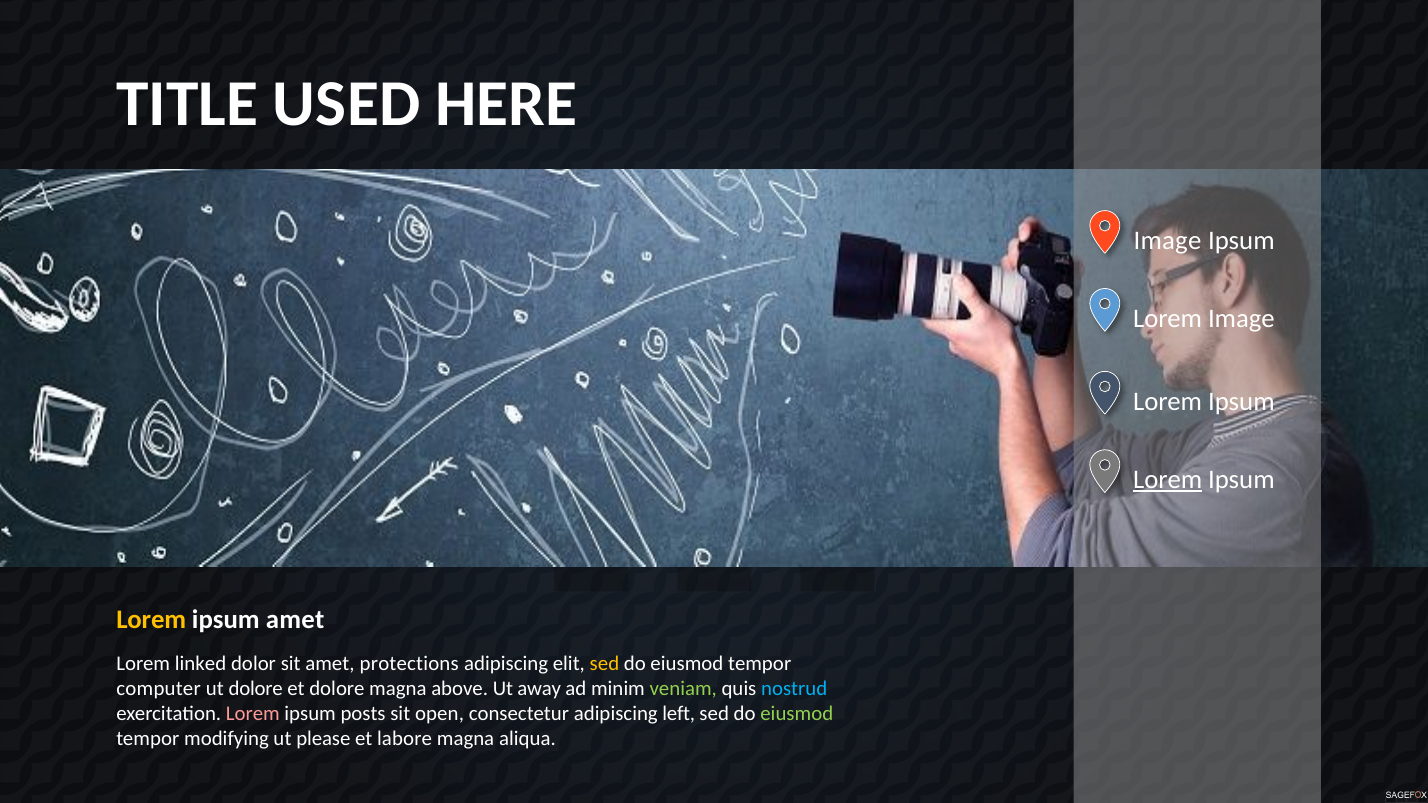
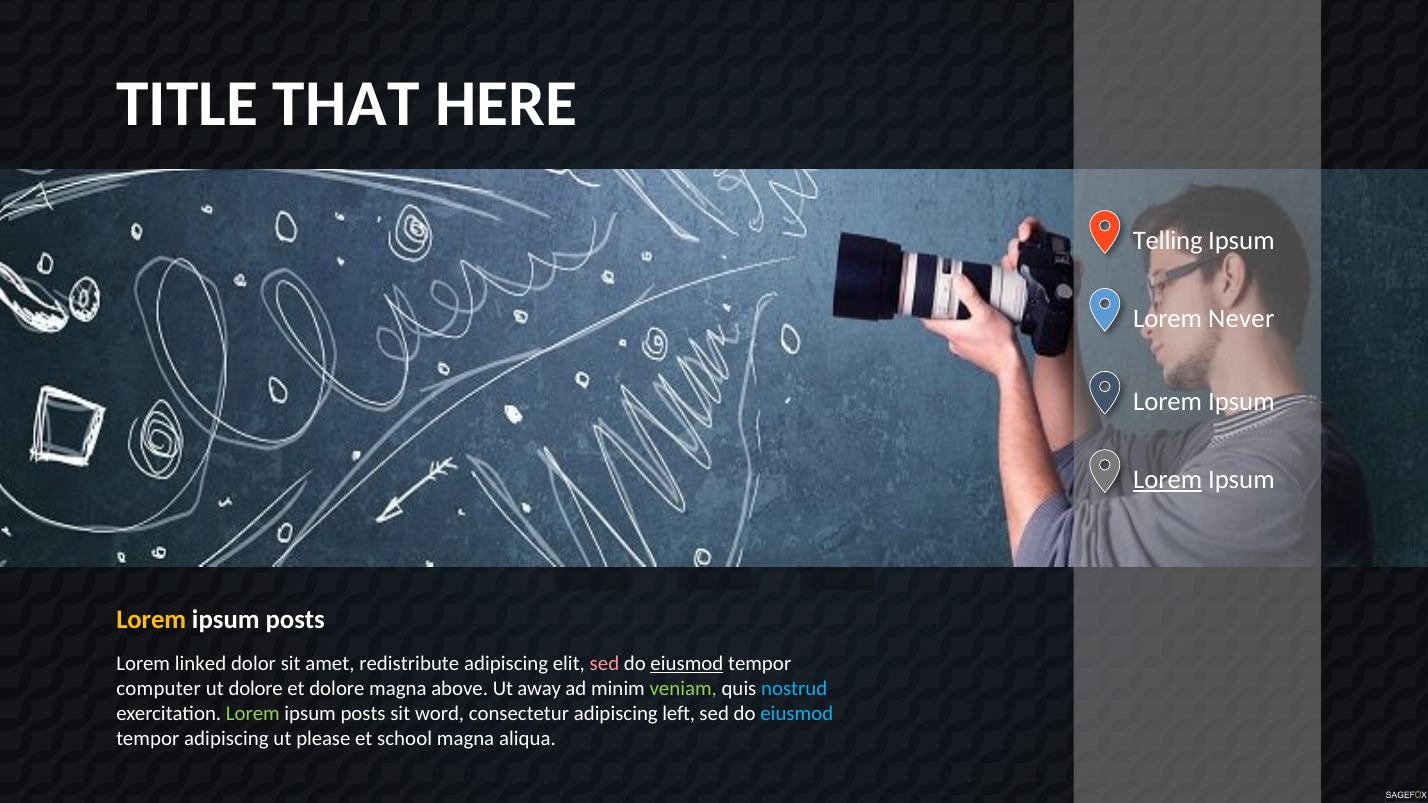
USED: USED -> THAT (346, 104)
Image: Image -> Telling (1168, 241)
Lorem Image: Image -> Never (1241, 318)
amet: amet -> posts (295, 620)
protections: protections -> redistribute (409, 664)
sed colour: yellow -> pink (604, 664)
eiusmod underline: none -> present (687, 664)
Lorem colour: pink -> light green (253, 714)
open: open -> word (440, 714)
eiusmod colour: light green -> light blue (797, 714)
tempor modifying: modifying -> adipiscing (226, 739)
labore: labore -> school (405, 739)
